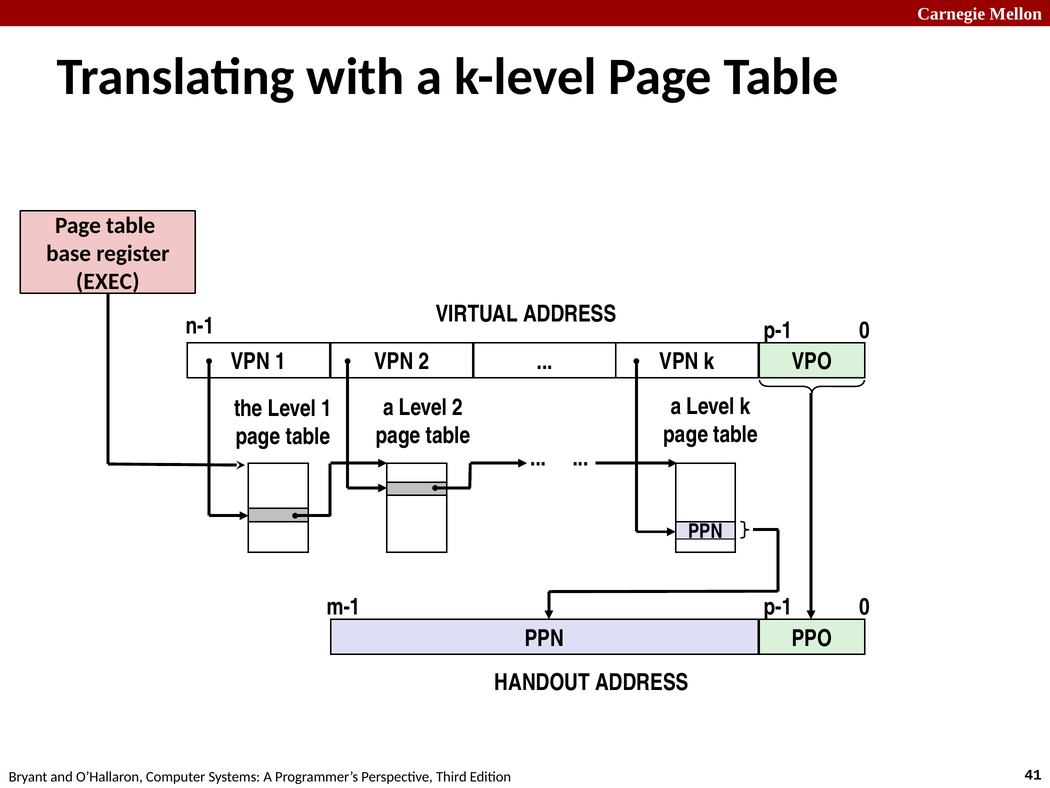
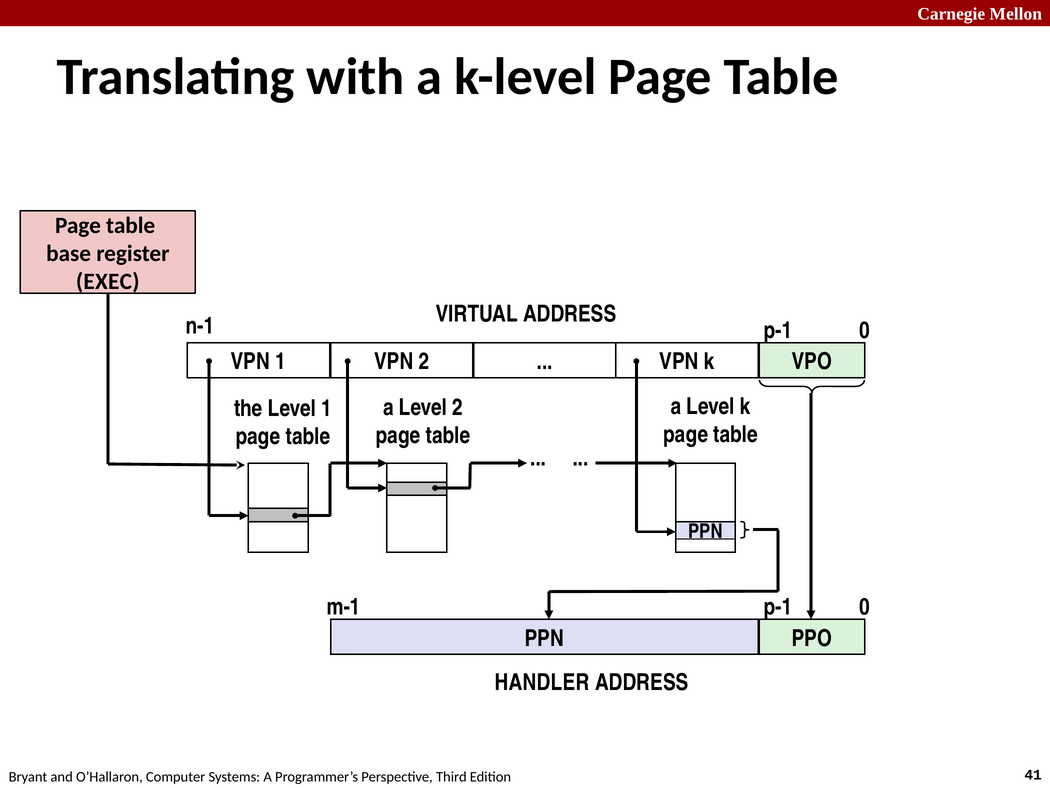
HANDOUT: HANDOUT -> HANDLER (542, 682)
